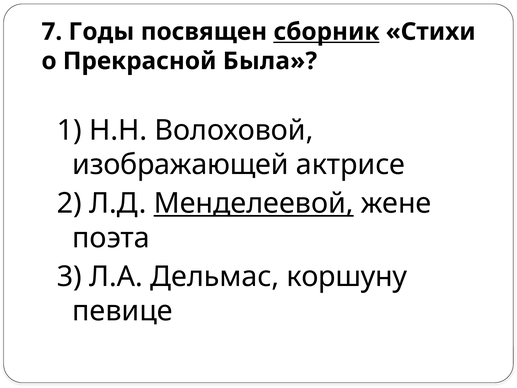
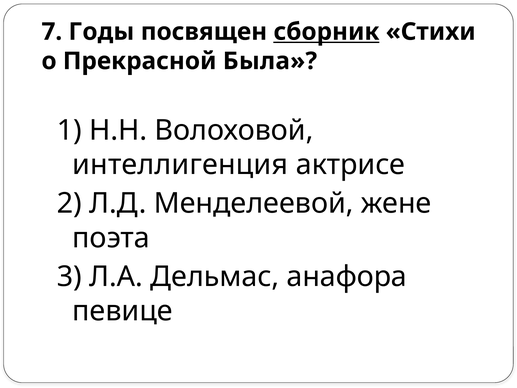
изображающей: изображающей -> интеллигенция (180, 165)
Менделеевой underline: present -> none (254, 203)
коршуну: коршуну -> анафора (347, 276)
